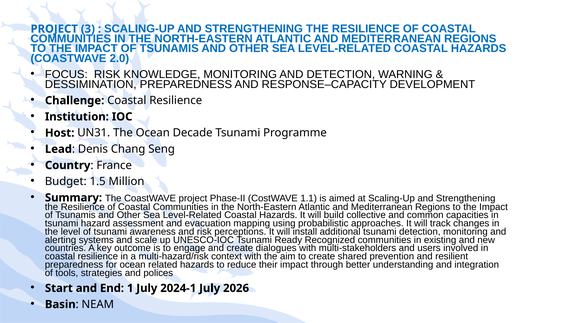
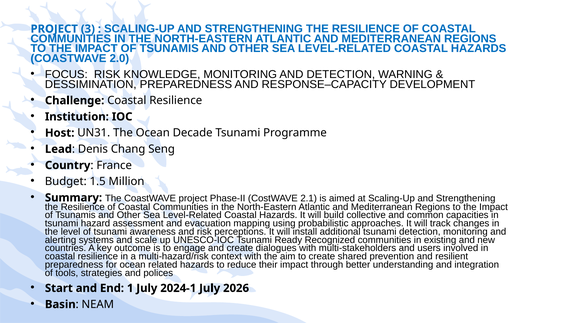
1.1: 1.1 -> 2.1 (309, 198)
